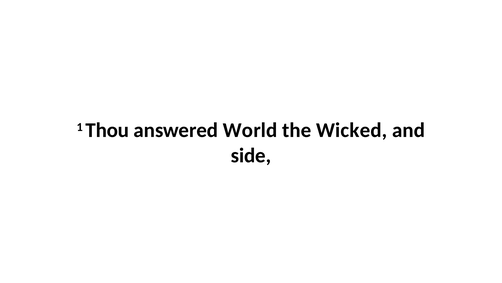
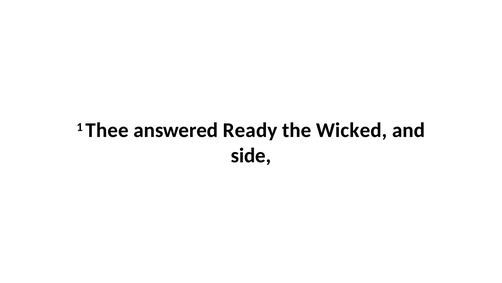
Thou: Thou -> Thee (107, 130)
World: World -> Ready (250, 130)
